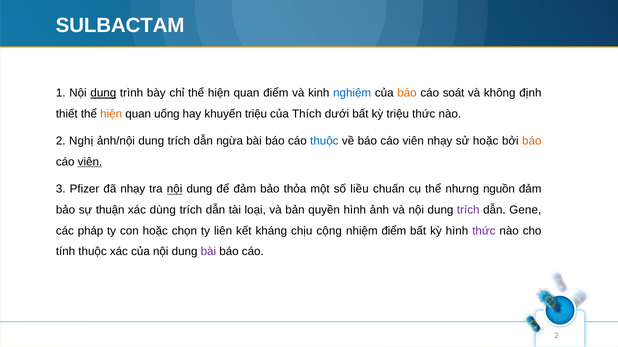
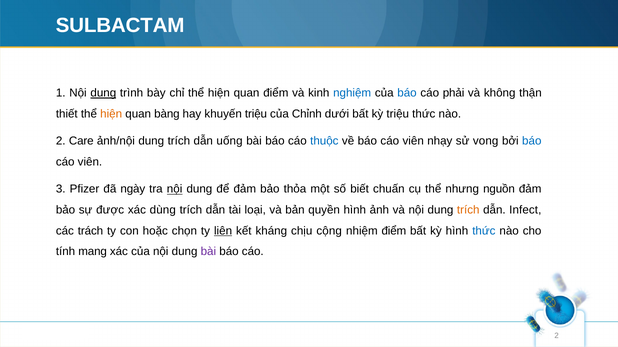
báo colour: orange -> blue (407, 93)
soát: soát -> phải (454, 93)
định: định -> thận (530, 93)
uống: uống -> bàng (167, 114)
Thích: Thích -> Chỉnh (307, 114)
Nghị: Nghị -> Care (81, 141)
ngừa: ngừa -> uống (230, 141)
sử hoặc: hoặc -> vong (486, 141)
báo colour: orange -> blue (532, 141)
viên underline: present -> none (90, 162)
đã nhạy: nhạy -> ngày (133, 189)
liều: liều -> biết (360, 189)
thuận: thuận -> được (110, 210)
trích colour: purple -> orange (468, 210)
Gene: Gene -> Infect (525, 210)
pháp: pháp -> trách (91, 231)
liên underline: none -> present (223, 231)
thức colour: purple -> blue (484, 231)
tính thuộc: thuộc -> mang (93, 252)
